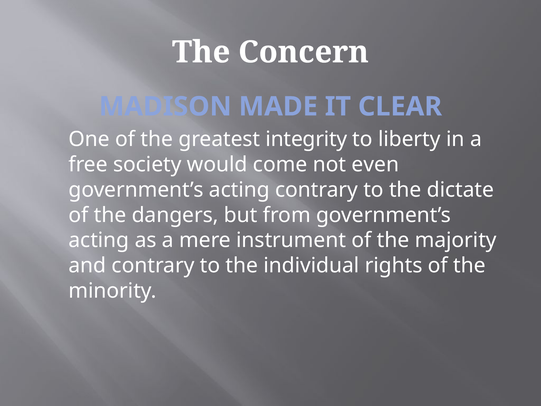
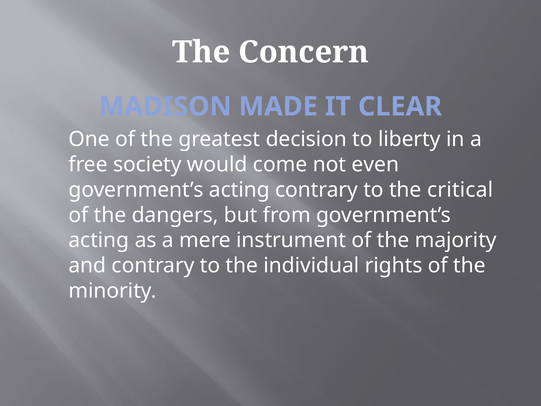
integrity: integrity -> decision (306, 139)
dictate: dictate -> critical (460, 190)
